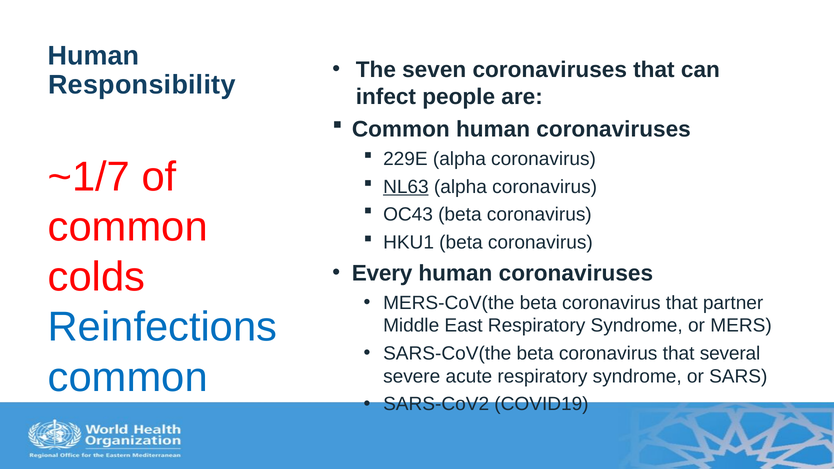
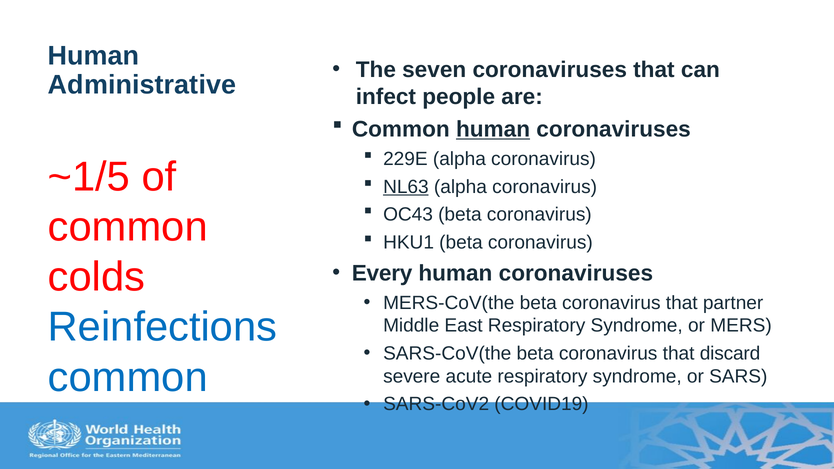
Responsibility: Responsibility -> Administrative (142, 85)
human underline: none -> present (493, 129)
~1/7: ~1/7 -> ~1/5 (89, 177)
several: several -> discard (730, 354)
